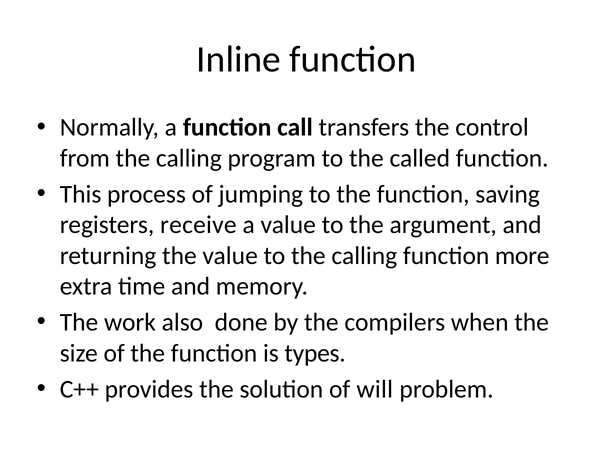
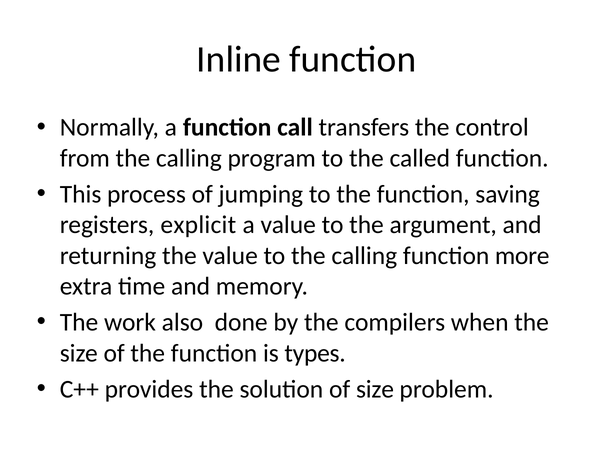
receive: receive -> explicit (198, 225)
of will: will -> size (375, 389)
